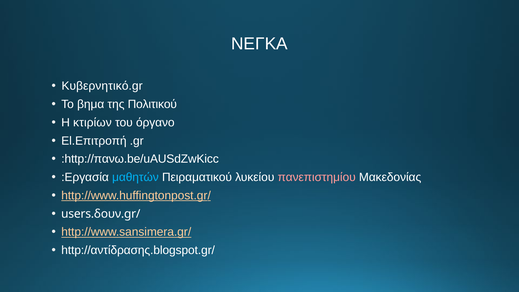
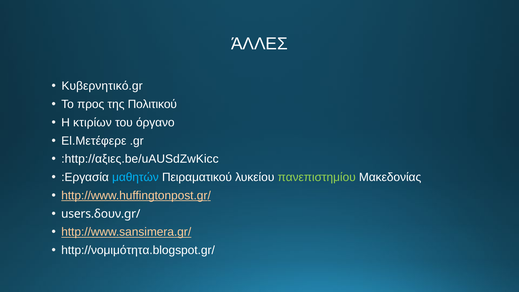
ΝΕΓΚΑ: ΝΕΓΚΑ -> ΆΛΛΕΣ (259, 44)
βημα: βημα -> προς (91, 104)
El.Επιτροπή: El.Επιτροπή -> El.Μετέφερε (94, 141)
:http://πανω.be/uAUSdZwKicc: :http://πανω.be/uAUSdZwKicc -> :http://αξιες.be/uAUSdZwKicc (140, 159)
πανεπιστημίου colour: pink -> light green (317, 177)
http://αντίδρασης.blogspot.gr/: http://αντίδρασης.blogspot.gr/ -> http://νομιμότητα.blogspot.gr/ (138, 250)
